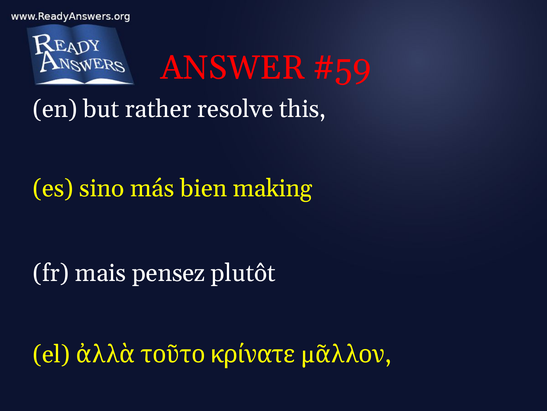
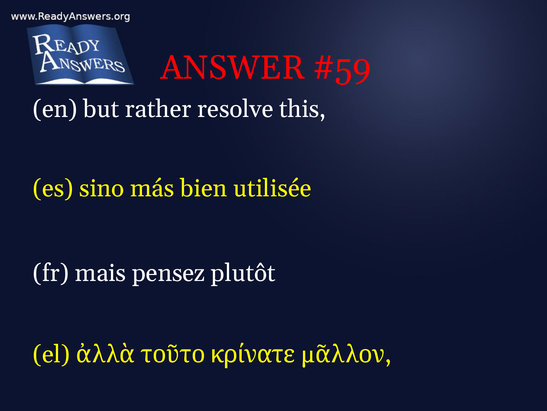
making: making -> utilisée (272, 188)
